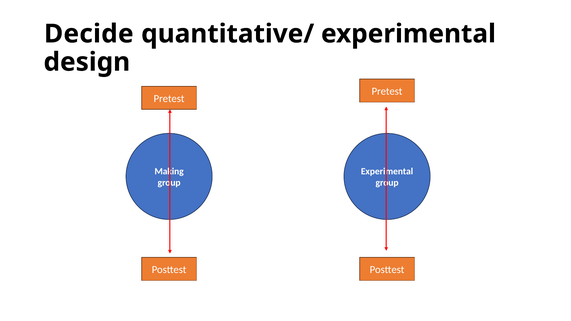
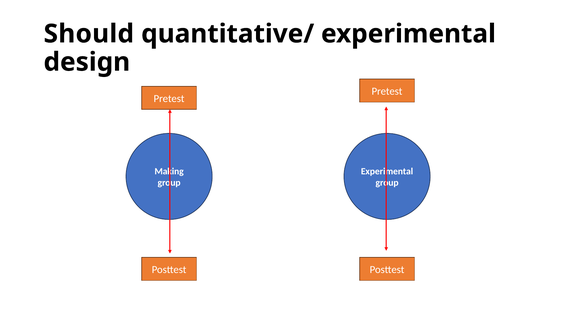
Decide: Decide -> Should (89, 34)
